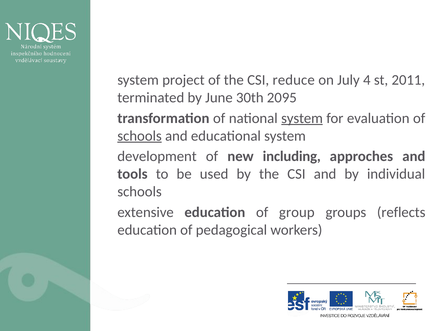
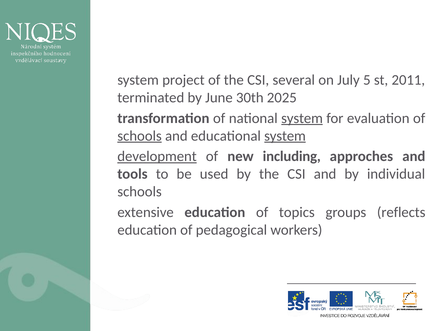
reduce: reduce -> several (294, 80)
4: 4 -> 5 (367, 80)
2095: 2095 -> 2025 (282, 98)
system underline: none -> present (285, 136)
development underline: none -> present (157, 157)
group: group -> topics (297, 213)
